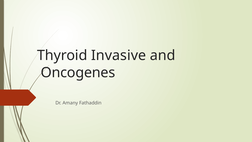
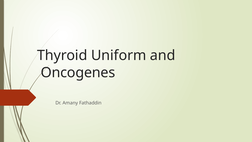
Invasive: Invasive -> Uniform (119, 55)
